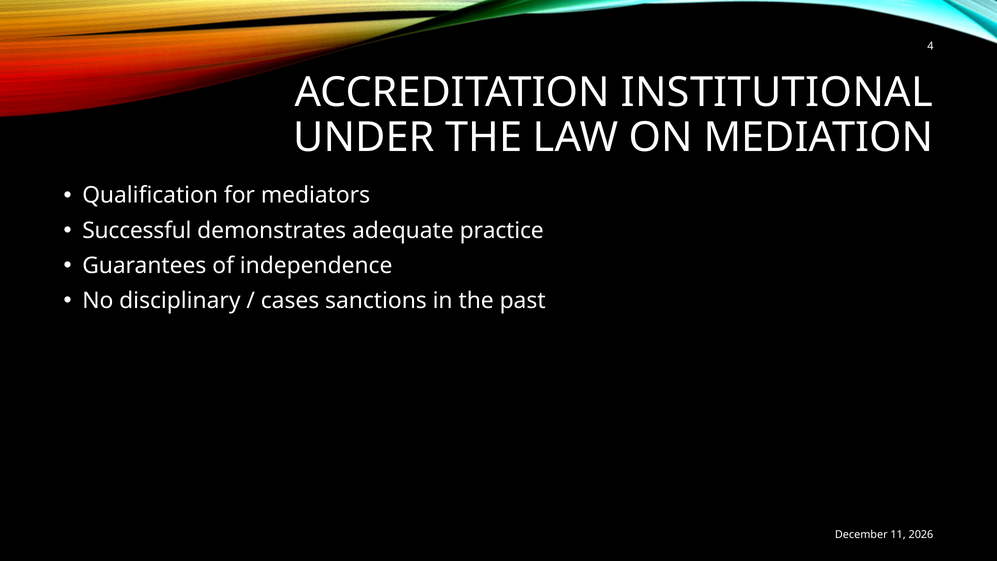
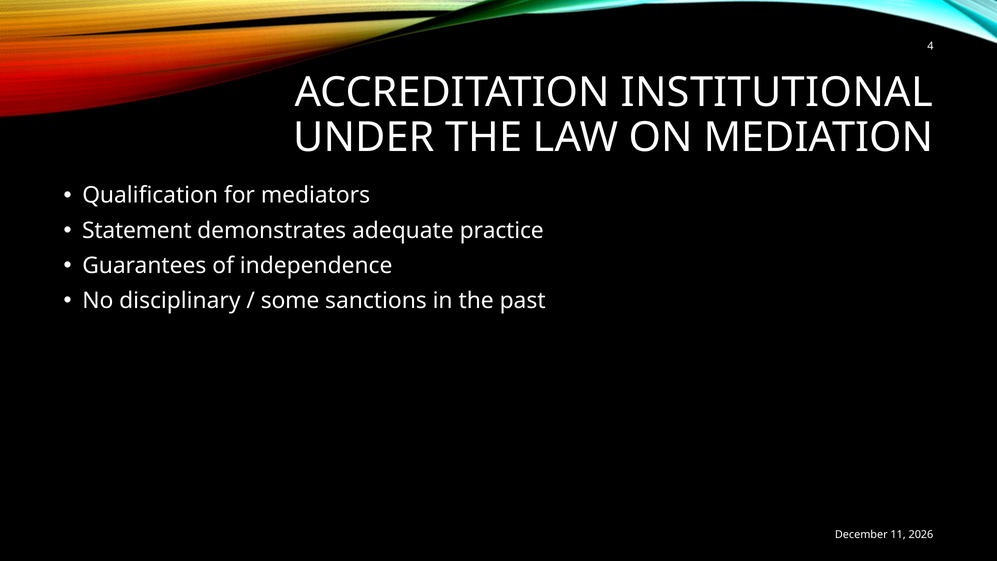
Successful: Successful -> Statement (137, 230)
cases: cases -> some (290, 301)
